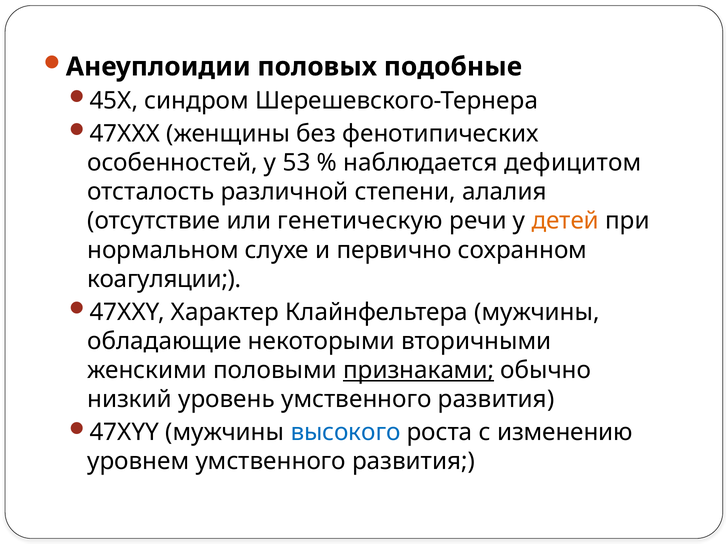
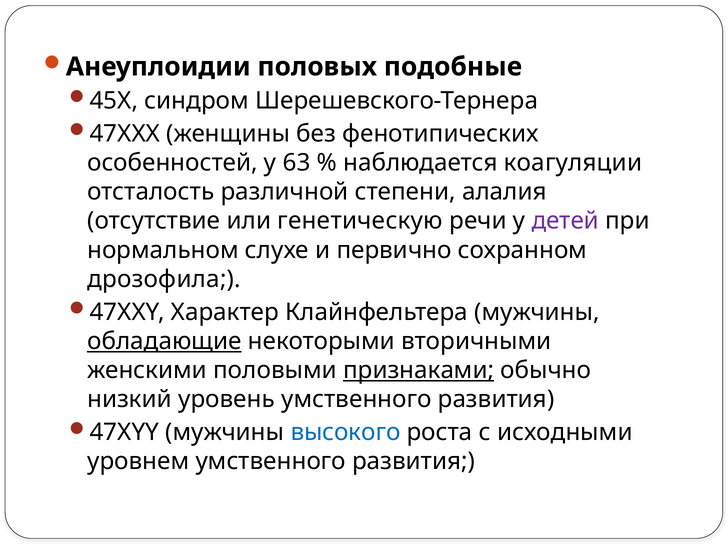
53: 53 -> 63 (297, 163)
дефицитом: дефицитом -> коагуляции (573, 163)
детей colour: orange -> purple (565, 221)
коагуляции: коагуляции -> дрозофила (164, 279)
обладающие underline: none -> present (164, 341)
изменению: изменению -> исходными (565, 432)
